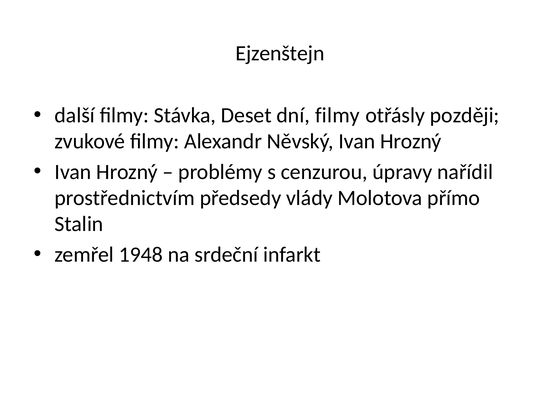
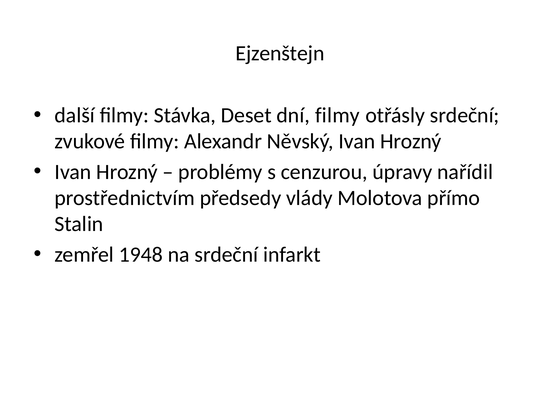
otřásly později: později -> srdeční (465, 115)
